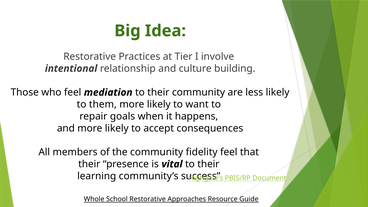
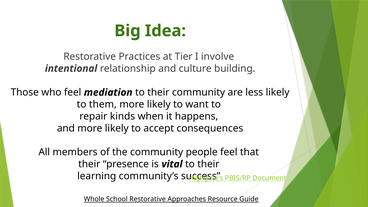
goals: goals -> kinds (123, 116)
fidelity: fidelity -> people (202, 152)
